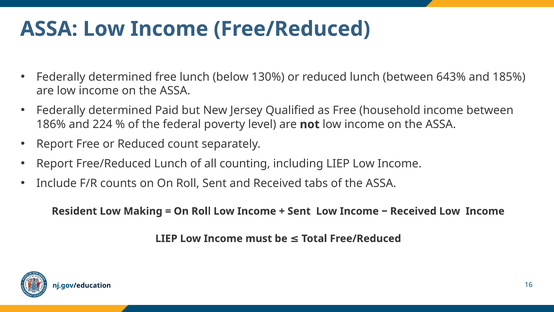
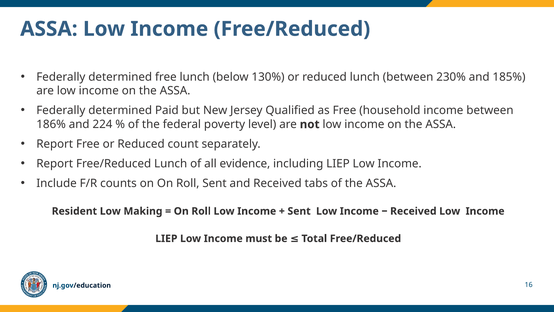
643%: 643% -> 230% (451, 77)
counting: counting -> evidence (245, 163)
